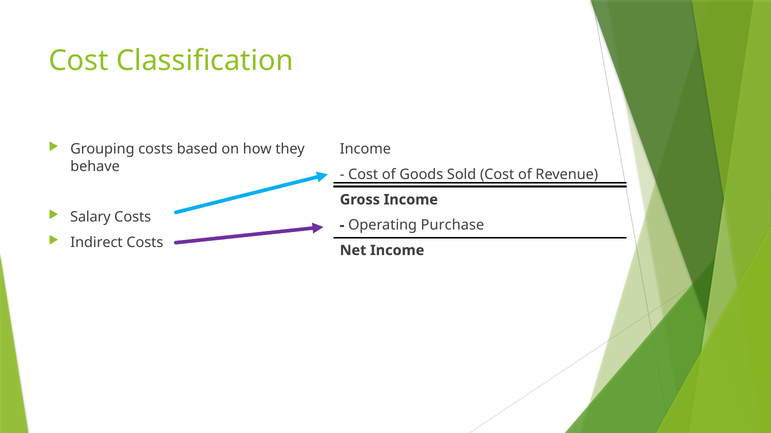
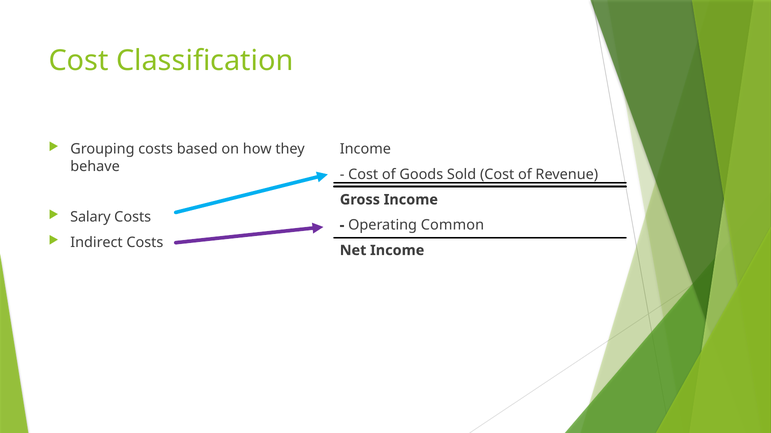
Purchase: Purchase -> Common (452, 225)
